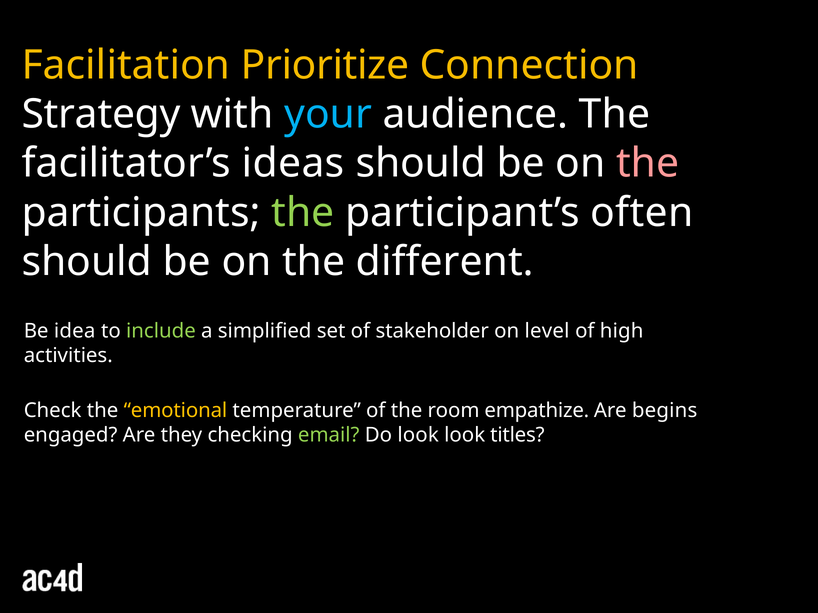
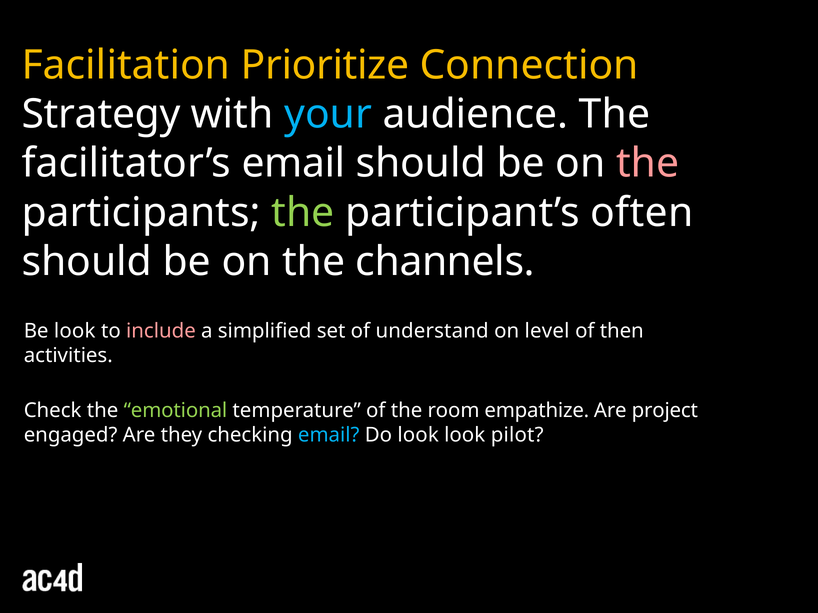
facilitator’s ideas: ideas -> email (293, 164)
different: different -> channels (445, 262)
Be idea: idea -> look (75, 331)
include colour: light green -> pink (161, 331)
stakeholder: stakeholder -> understand (432, 331)
high: high -> then (622, 331)
emotional colour: yellow -> light green (175, 411)
begins: begins -> project (665, 411)
email colour: light green -> light blue (329, 435)
titles: titles -> pilot (517, 435)
